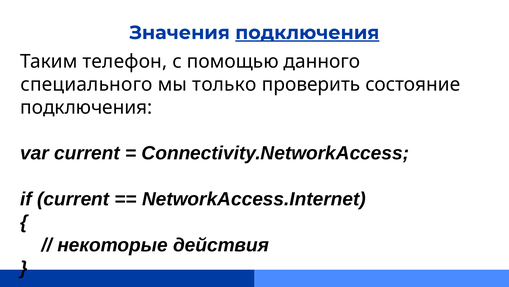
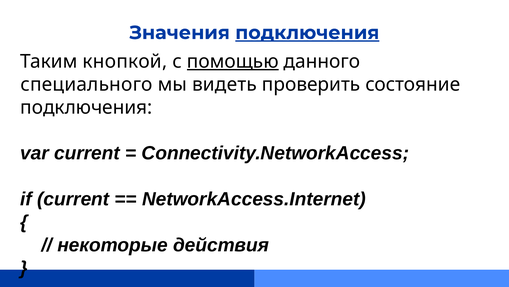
телефон: телефон -> кнопкой (125, 61)
помощью underline: none -> present (233, 61)
только: только -> видеть (224, 84)
